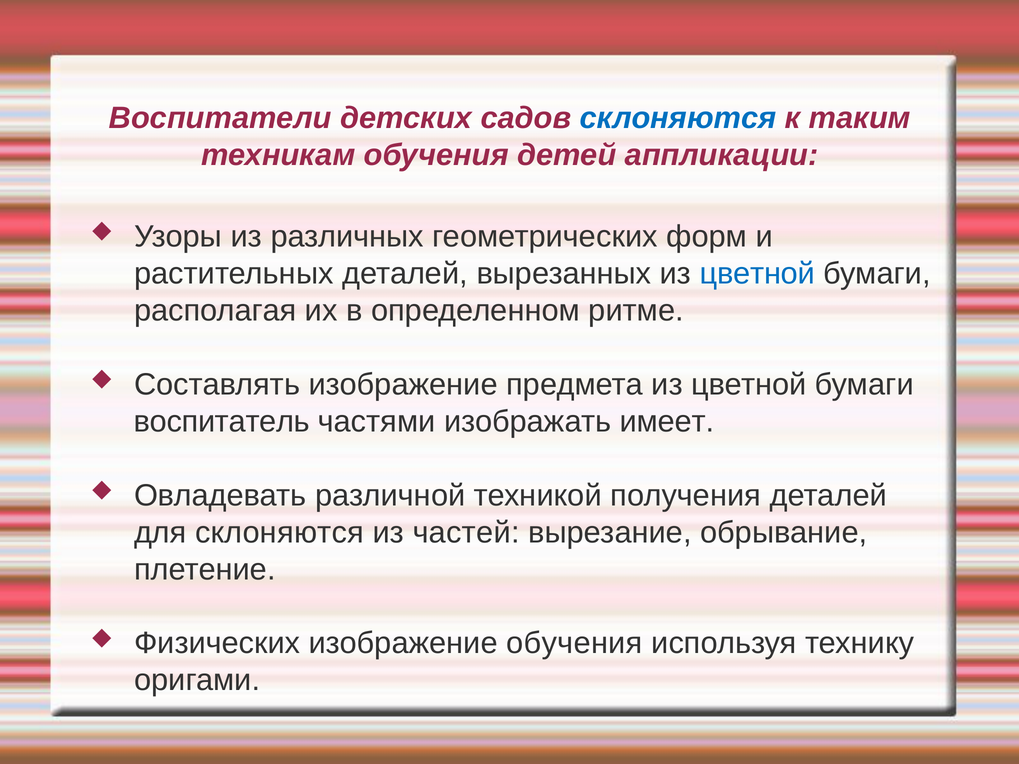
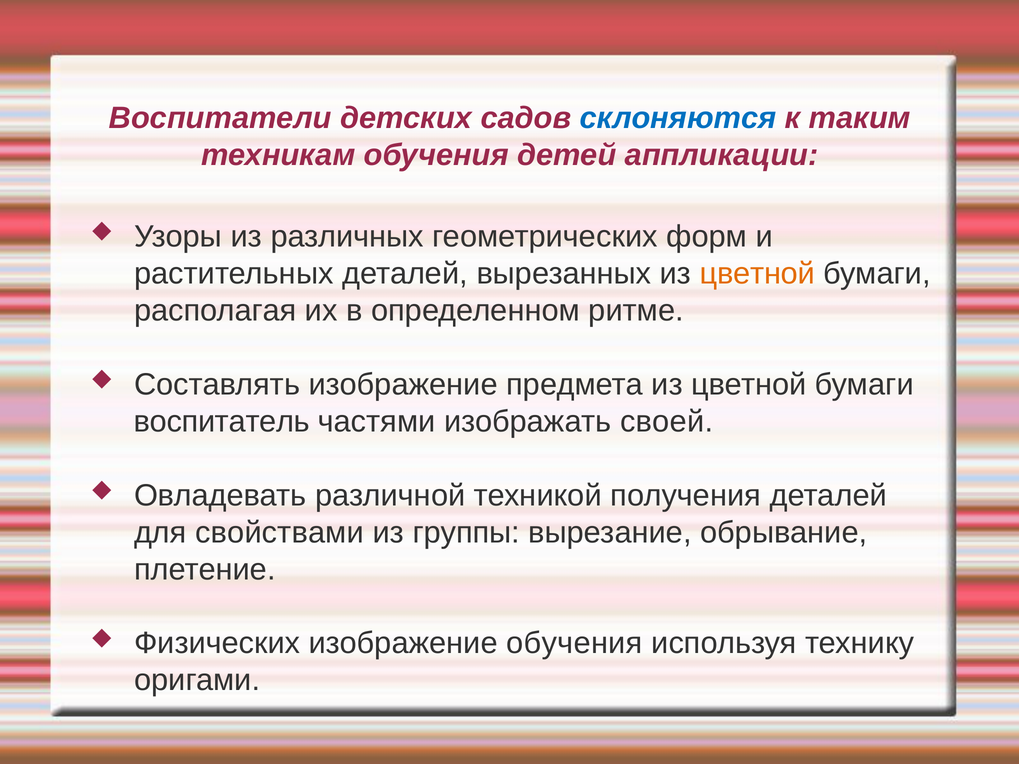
цветной colour: blue -> orange (757, 274)
имеет: имеет -> своей (667, 422)
для склоняются: склоняются -> свойствами (280, 533)
частей: частей -> группы (466, 533)
